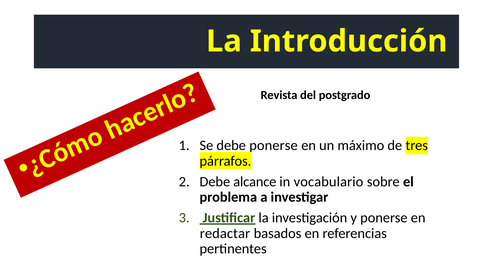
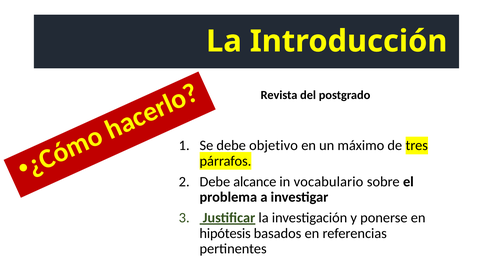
ponerse: ponerse -> objetivo (273, 146)
redactar: redactar -> hipótesis (225, 234)
